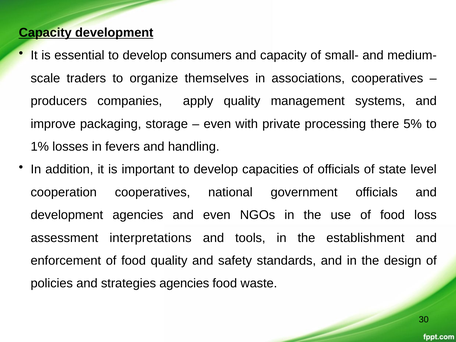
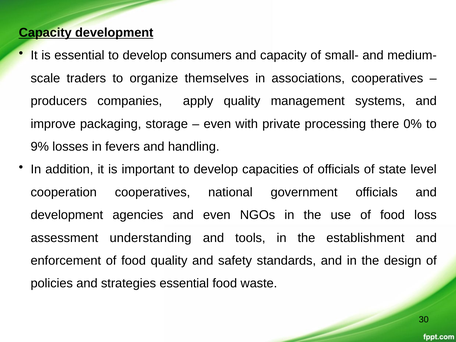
5%: 5% -> 0% (413, 124)
1%: 1% -> 9% (40, 147)
interpretations: interpretations -> understanding (151, 238)
strategies agencies: agencies -> essential (184, 283)
